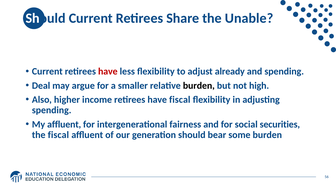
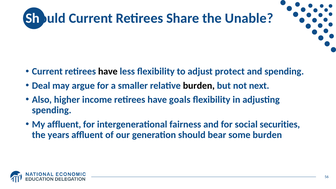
have colour: red -> black (108, 71)
already: already -> protect (230, 71)
high: high -> next (259, 86)
have fiscal: fiscal -> goals (180, 100)
the fiscal: fiscal -> years (58, 135)
